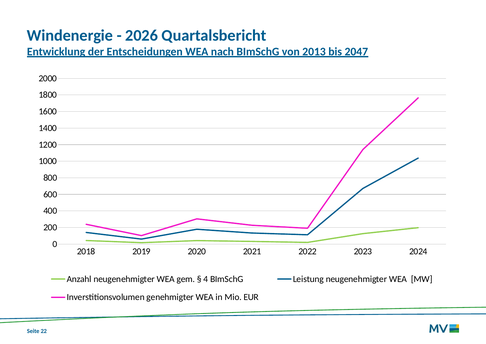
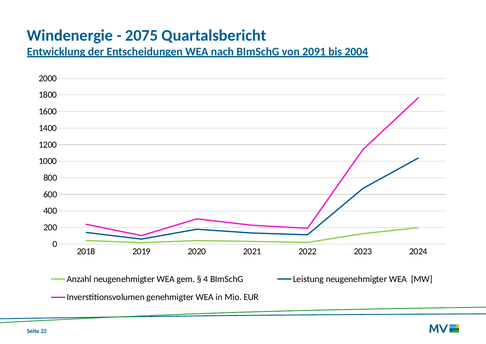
2026: 2026 -> 2075 (142, 35)
2013: 2013 -> 2091 (314, 52)
2047: 2047 -> 2004 (356, 52)
